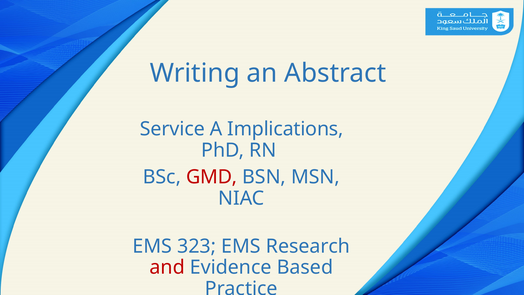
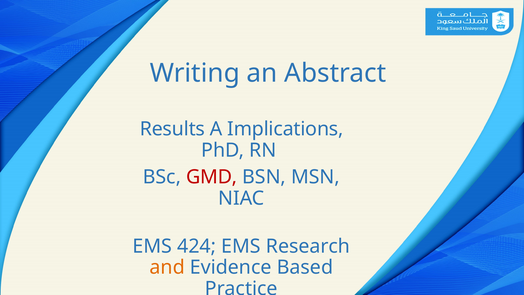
Service: Service -> Results (172, 129)
323: 323 -> 424 (197, 246)
and colour: red -> orange (167, 267)
